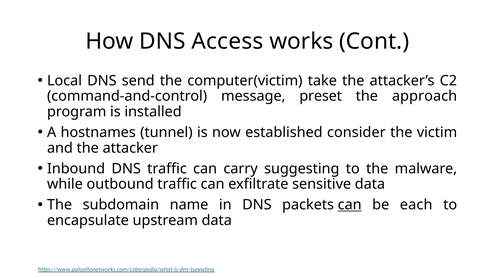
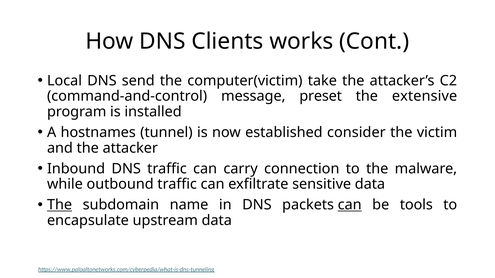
Access: Access -> Clients (227, 42)
approach: approach -> extensive (425, 96)
suggesting: suggesting -> connection (302, 169)
The underline: none -> present (60, 205)
each: each -> tools (416, 205)
